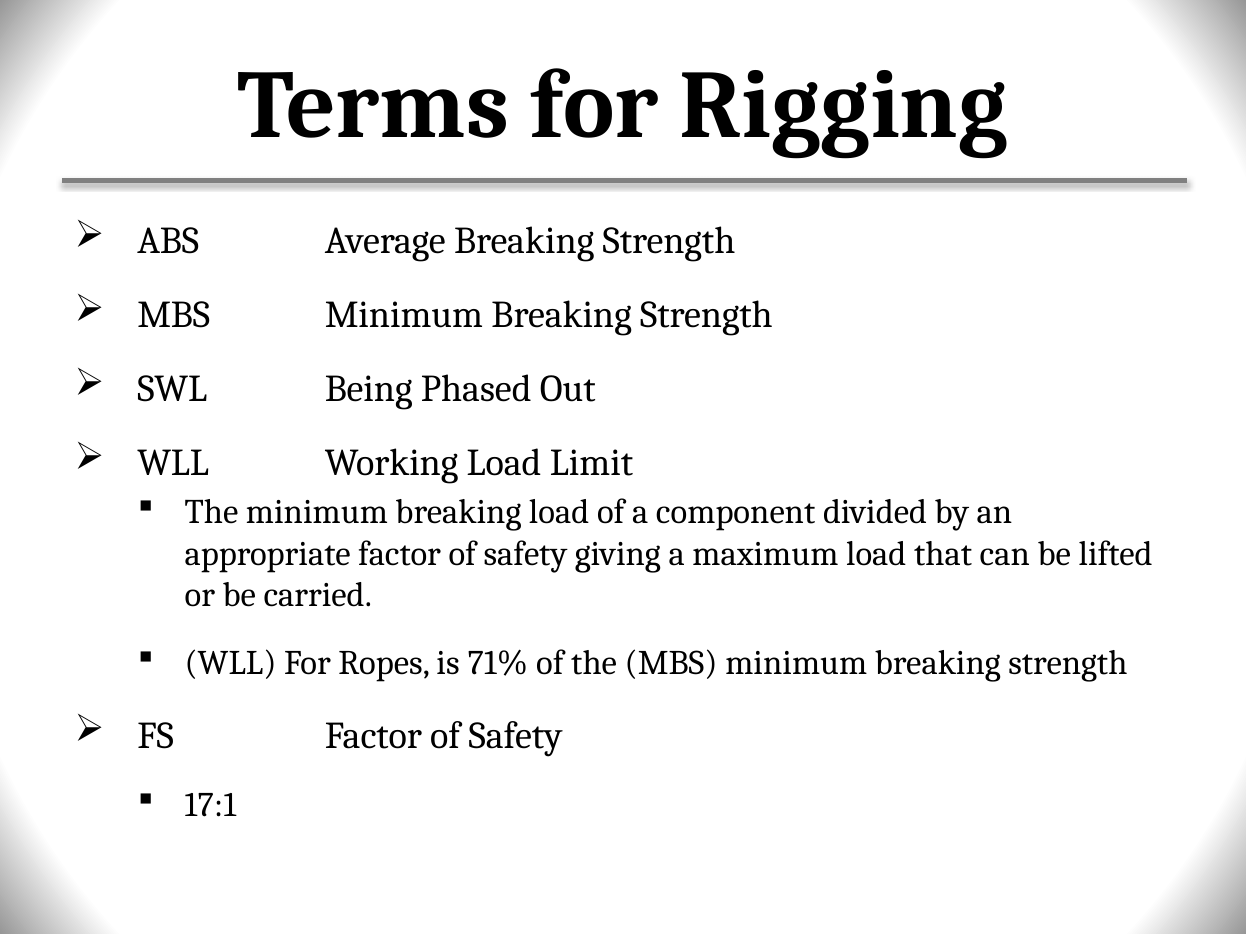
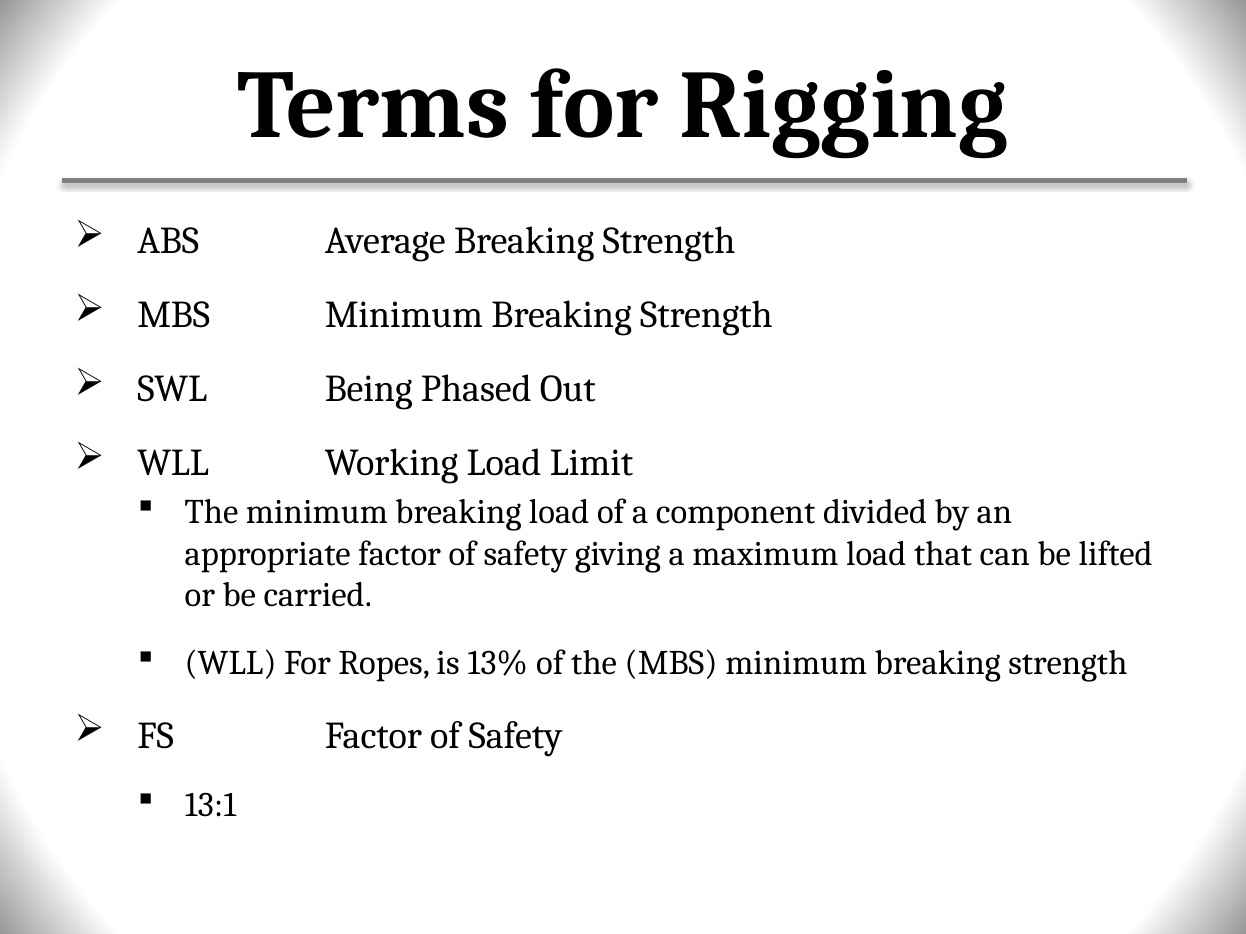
71%: 71% -> 13% (498, 664)
17:1: 17:1 -> 13:1 (210, 806)
